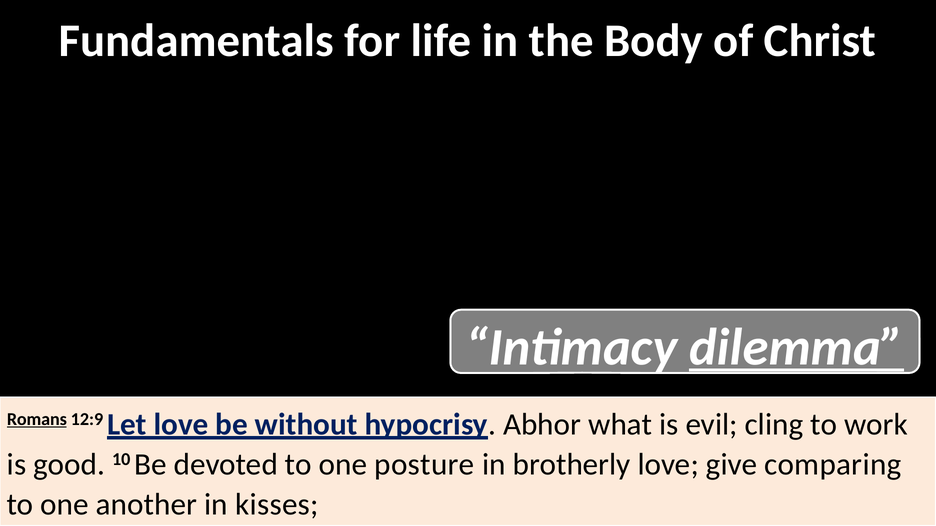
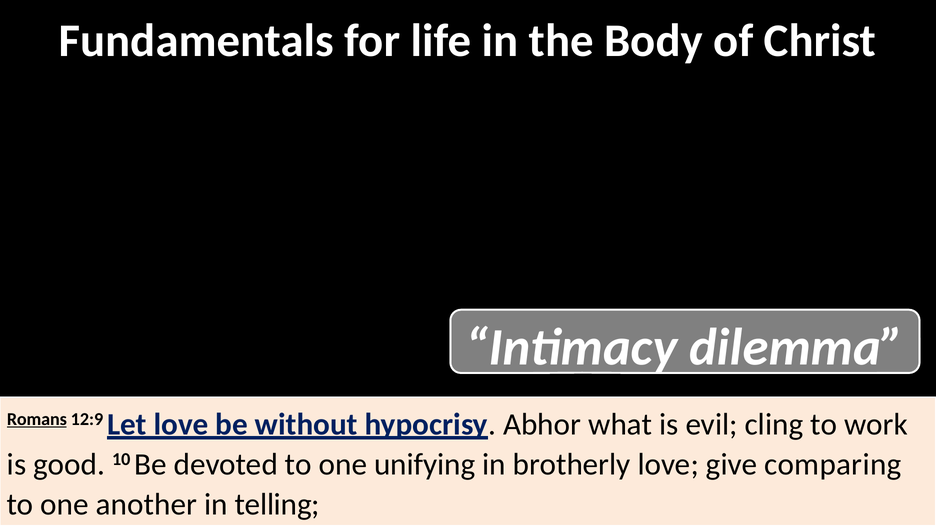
dilemma underline: present -> none (796, 348)
posture: posture -> unifying (425, 465)
kisses: kisses -> telling (277, 505)
